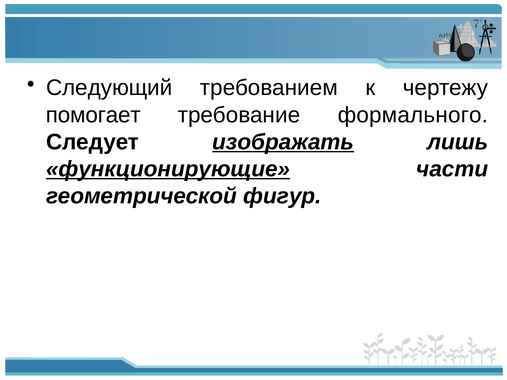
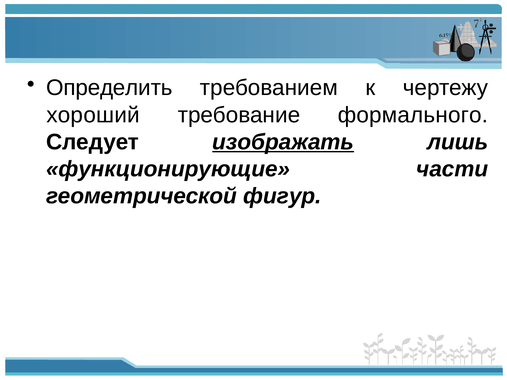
Следующий: Следующий -> Определить (109, 88)
помогает: помогает -> хороший (93, 115)
функционирующие underline: present -> none (168, 169)
